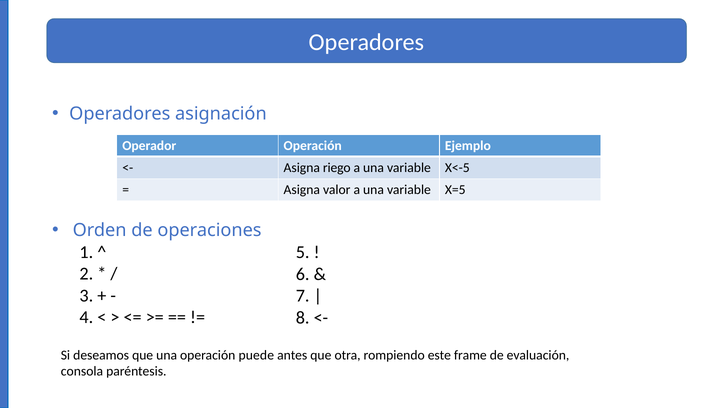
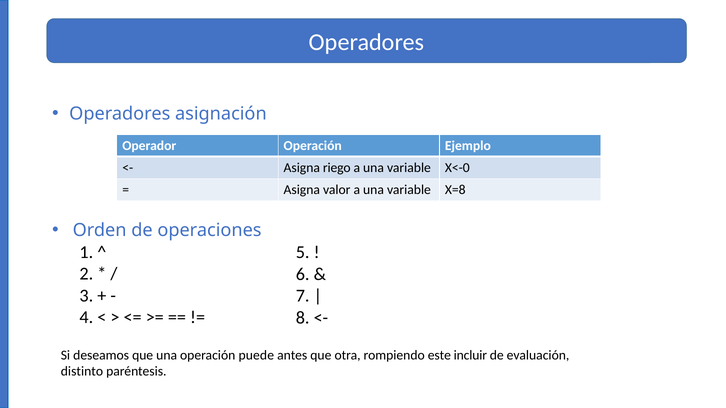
X<-5: X<-5 -> X<-0 (457, 168)
X=5: X=5 -> X=8 (455, 190)
frame: frame -> incluir (470, 355)
consola: consola -> distinto (82, 372)
